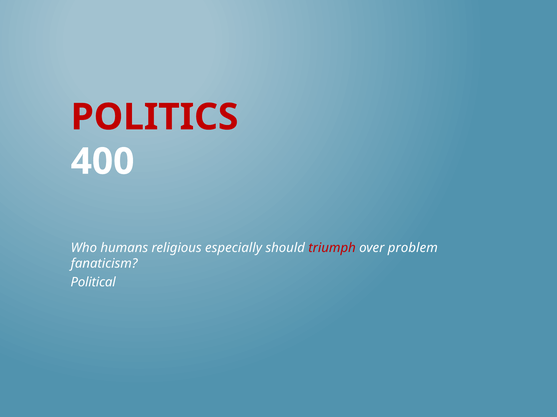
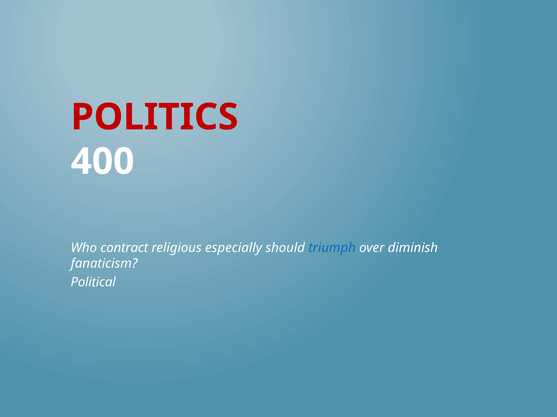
humans: humans -> contract (124, 248)
triumph colour: red -> blue (332, 248)
problem: problem -> diminish (413, 248)
